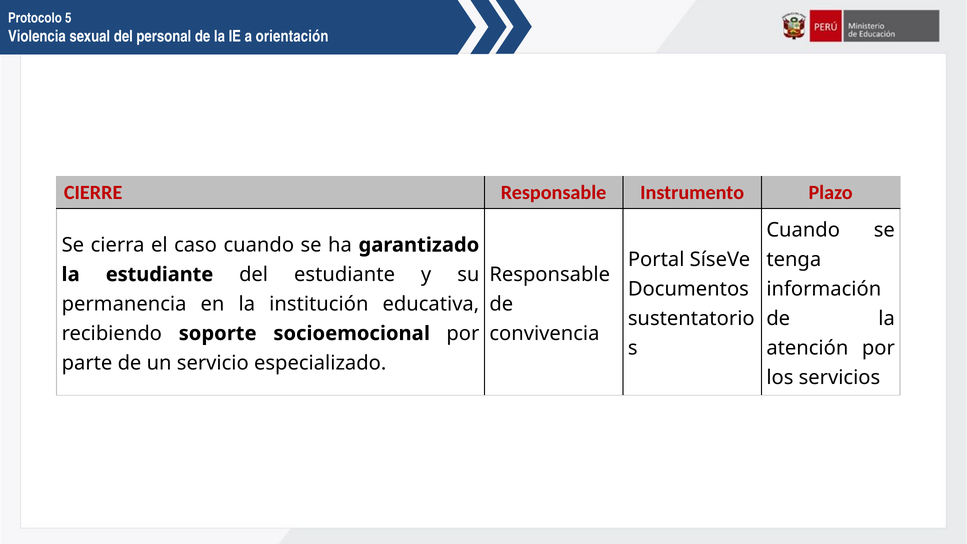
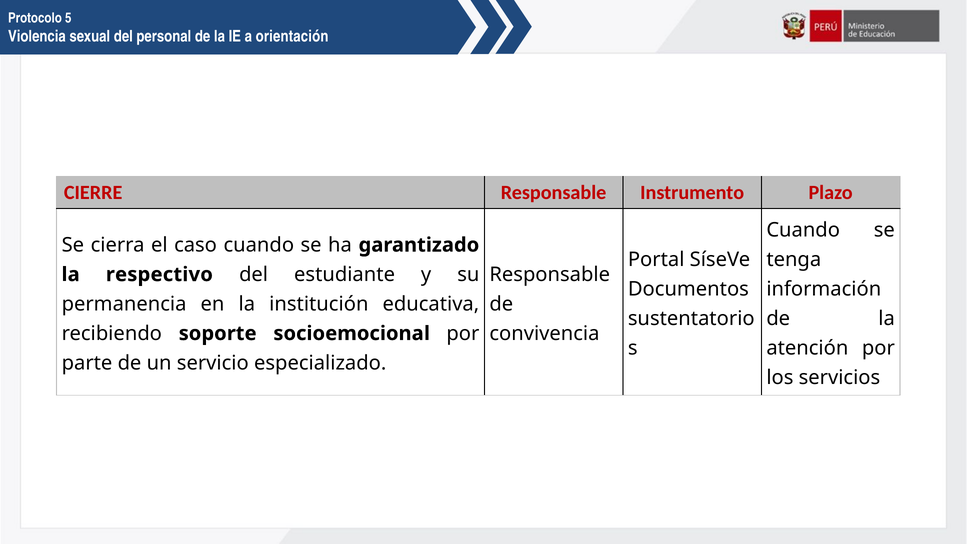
la estudiante: estudiante -> respectivo (159, 274)
